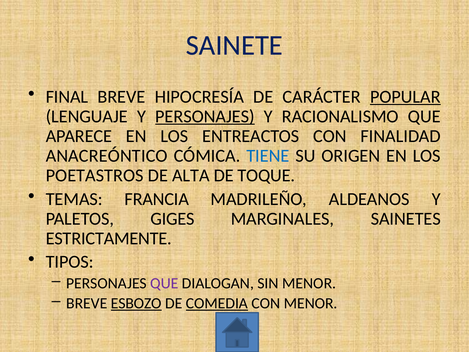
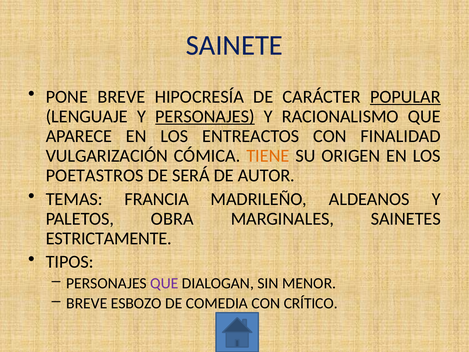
FINAL: FINAL -> PONE (67, 97)
ANACREÓNTICO: ANACREÓNTICO -> VULGARIZACIÓN (107, 156)
TIENE colour: blue -> orange (268, 156)
ALTA: ALTA -> SERÁ (191, 175)
TOQUE: TOQUE -> AUTOR (266, 175)
GIGES: GIGES -> OBRA (172, 219)
ESBOZO underline: present -> none (136, 303)
COMEDIA underline: present -> none (217, 303)
CON MENOR: MENOR -> CRÍTICO (311, 303)
